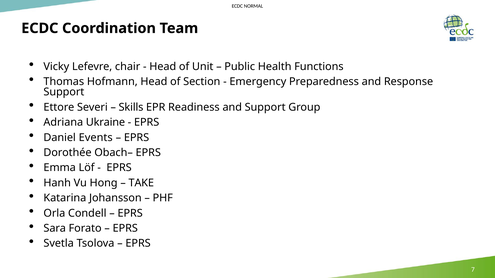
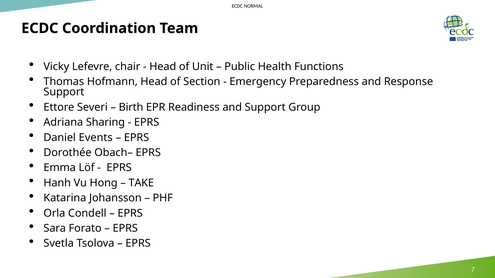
Skills: Skills -> Birth (131, 107)
Ukraine: Ukraine -> Sharing (105, 123)
